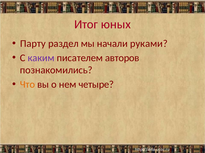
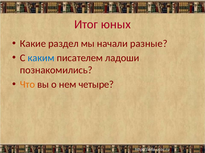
Парту: Парту -> Какие (33, 44)
руками: руками -> разные (149, 44)
каким colour: purple -> blue (41, 58)
авторов: авторов -> ладоши (122, 58)
